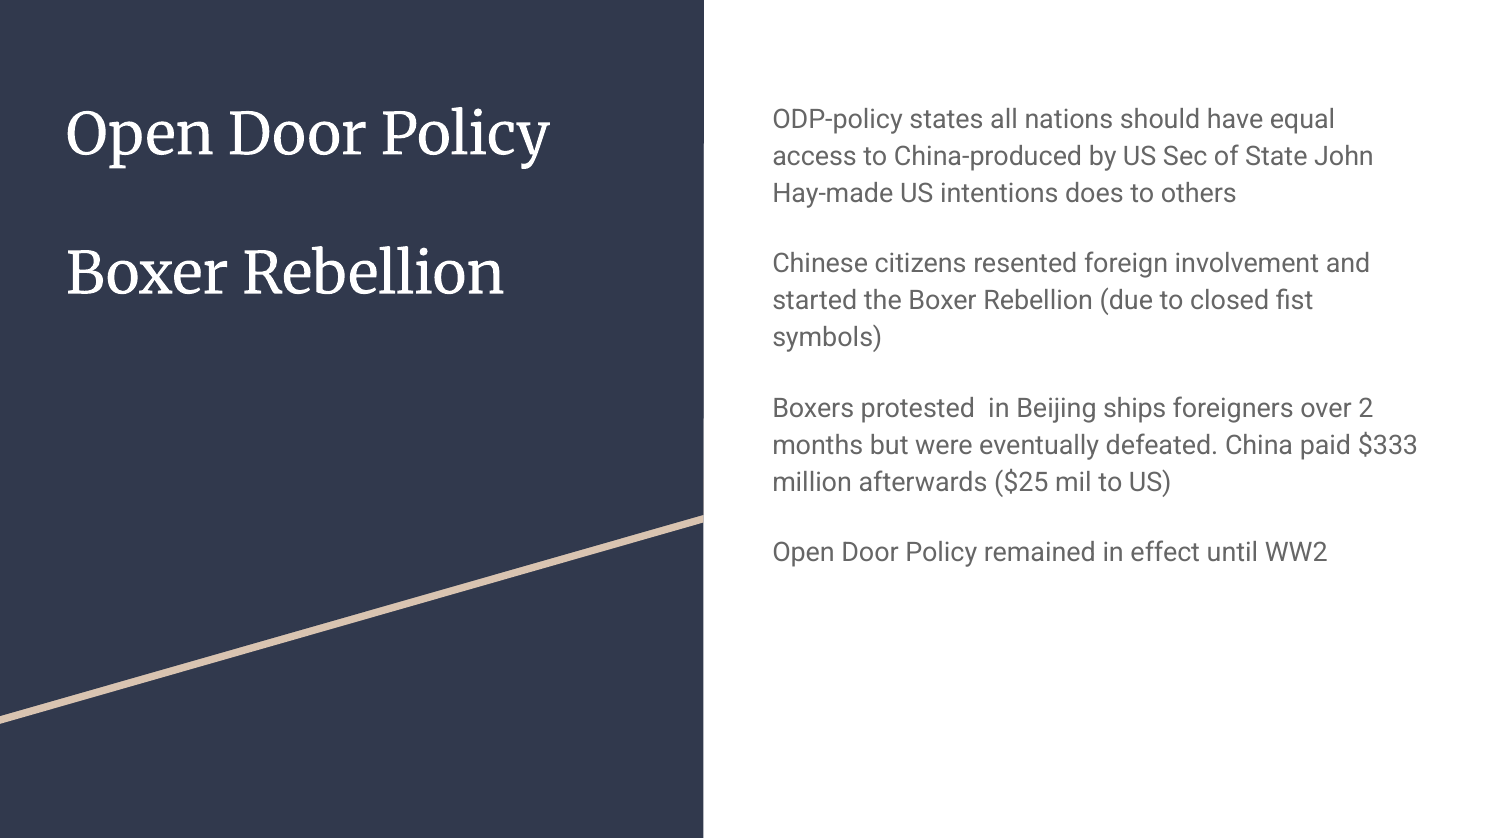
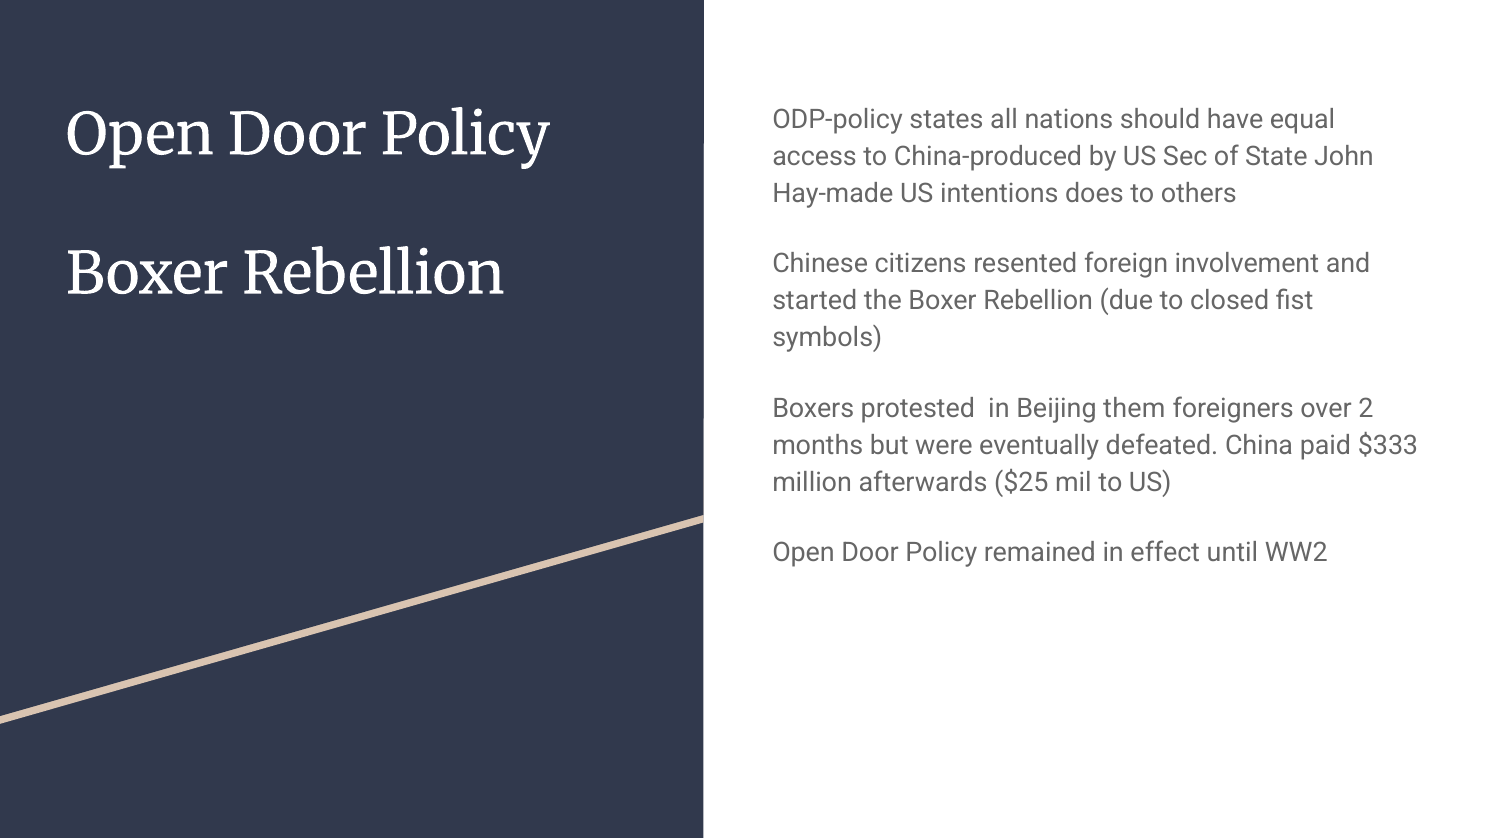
ships: ships -> them (1134, 409)
